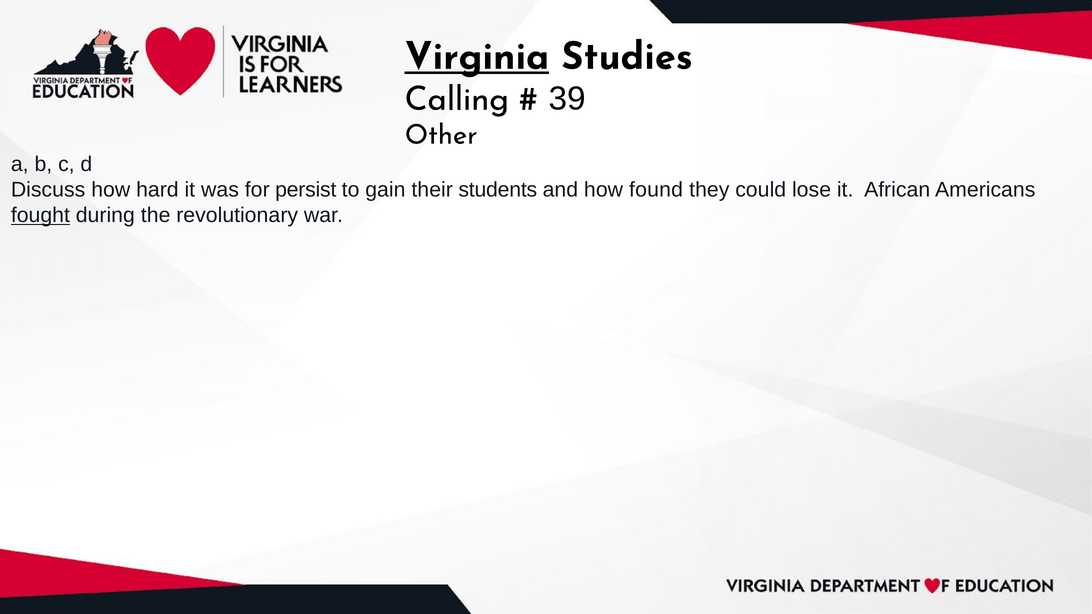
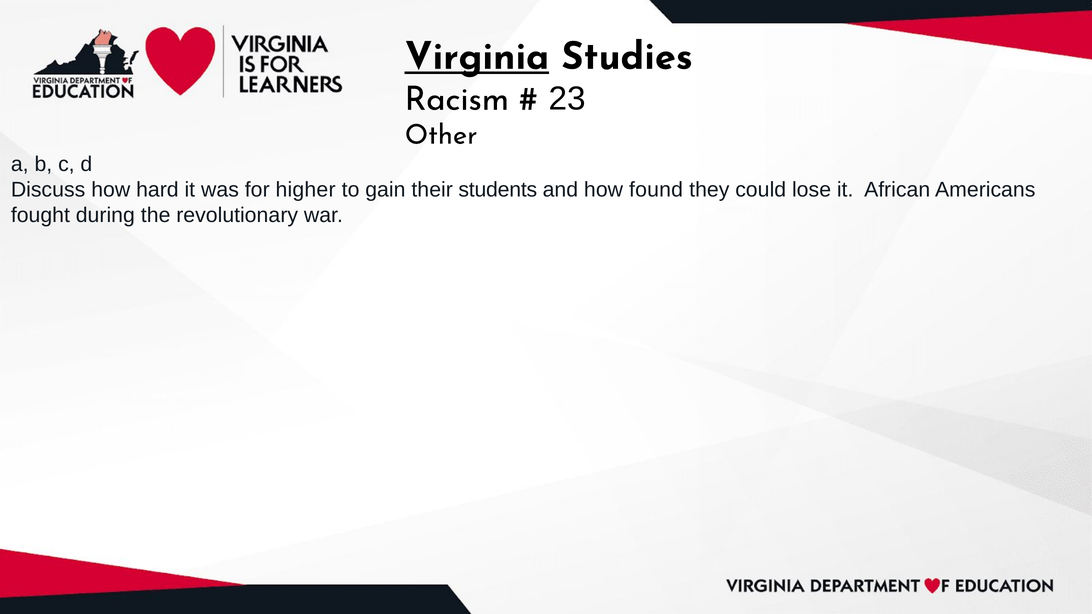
Calling: Calling -> Racism (457, 99)
39: 39 -> 23 (567, 99)
persist: persist -> higher (306, 190)
fought underline: present -> none (40, 216)
